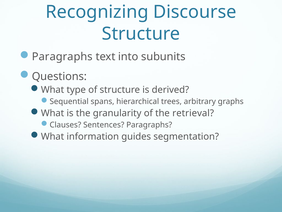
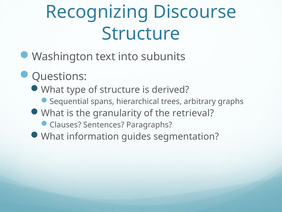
Paragraphs: Paragraphs -> Washington (62, 57)
